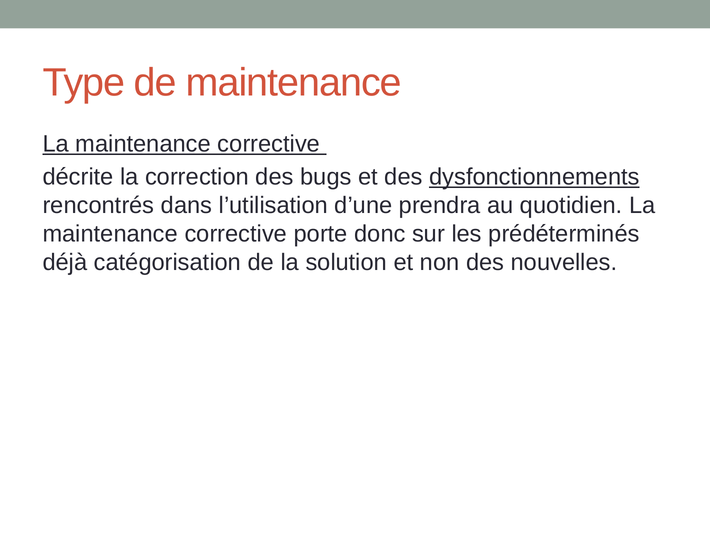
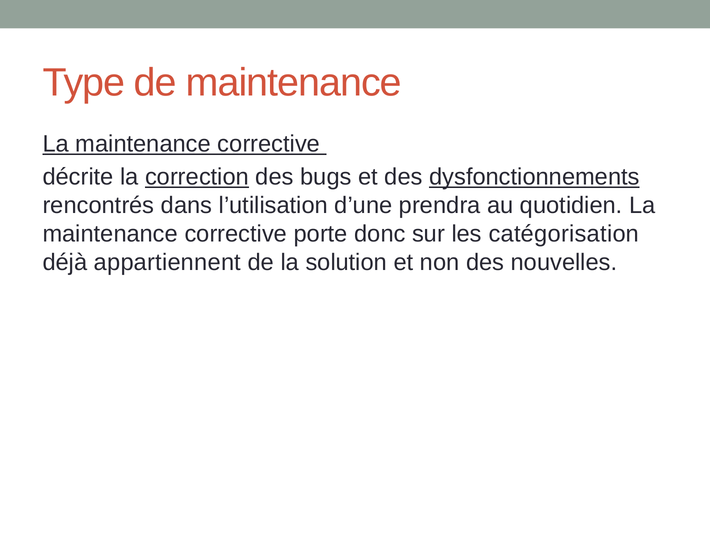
correction underline: none -> present (197, 177)
prédéterminés: prédéterminés -> catégorisation (564, 234)
catégorisation: catégorisation -> appartiennent (167, 262)
